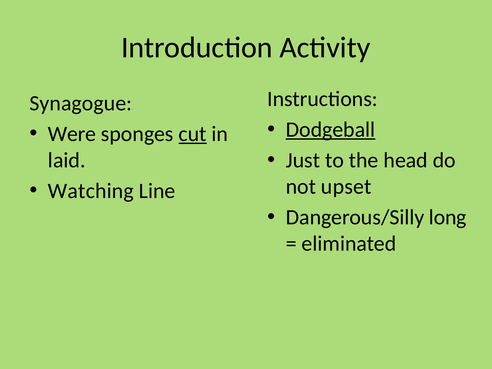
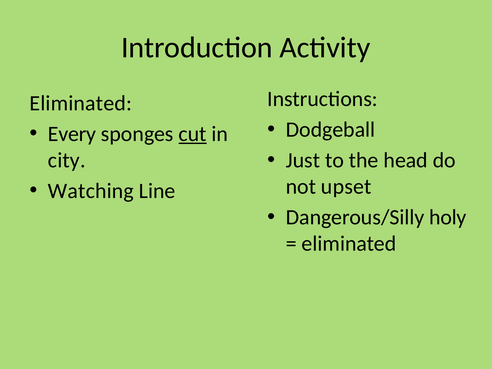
Synagogue: Synagogue -> Eliminated (81, 103)
Dodgeball underline: present -> none (331, 130)
Were: Were -> Every (72, 134)
laid: laid -> city (67, 160)
long: long -> holy (448, 217)
